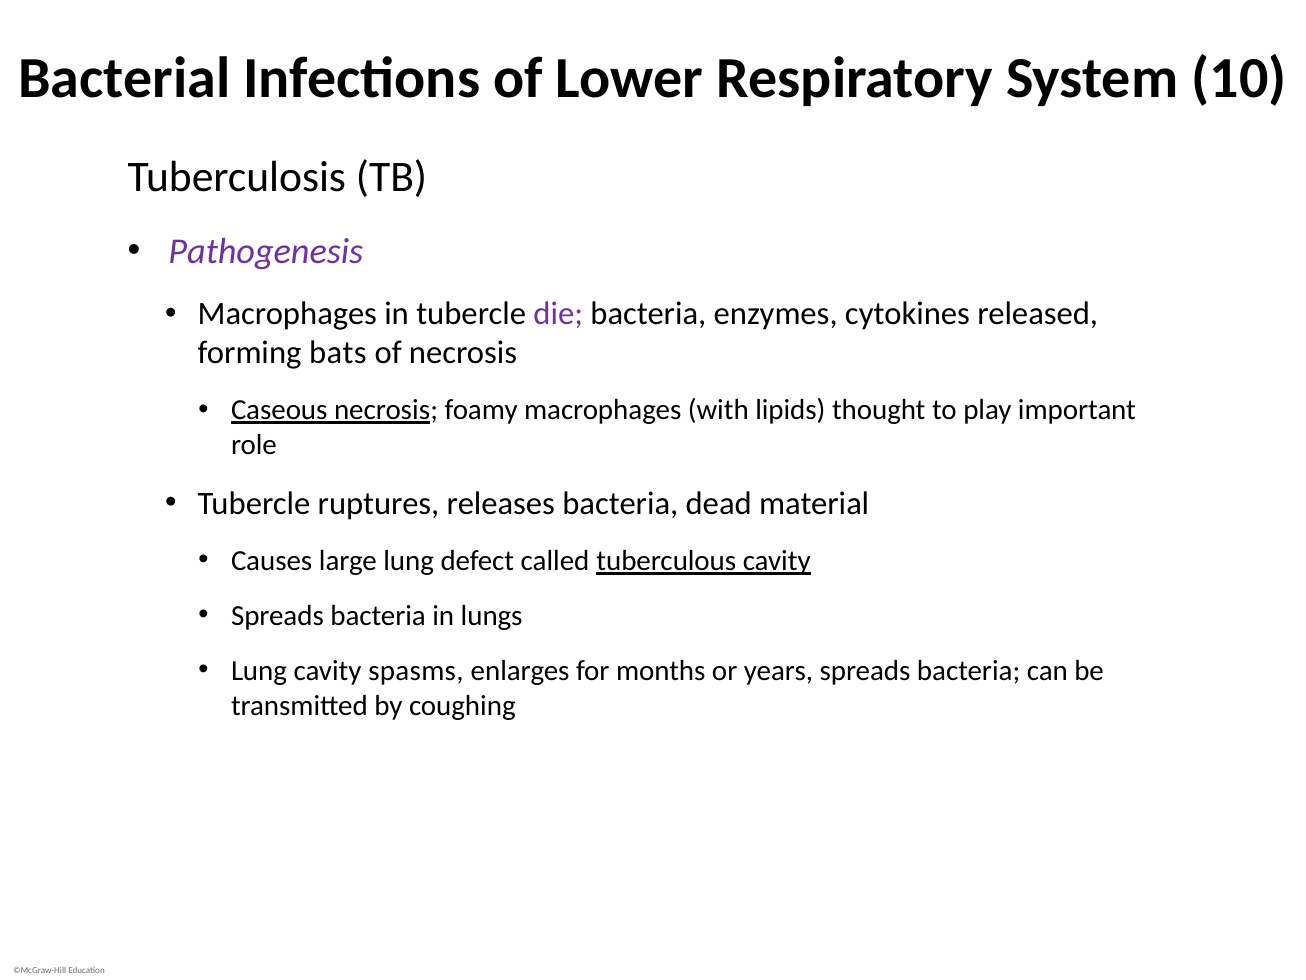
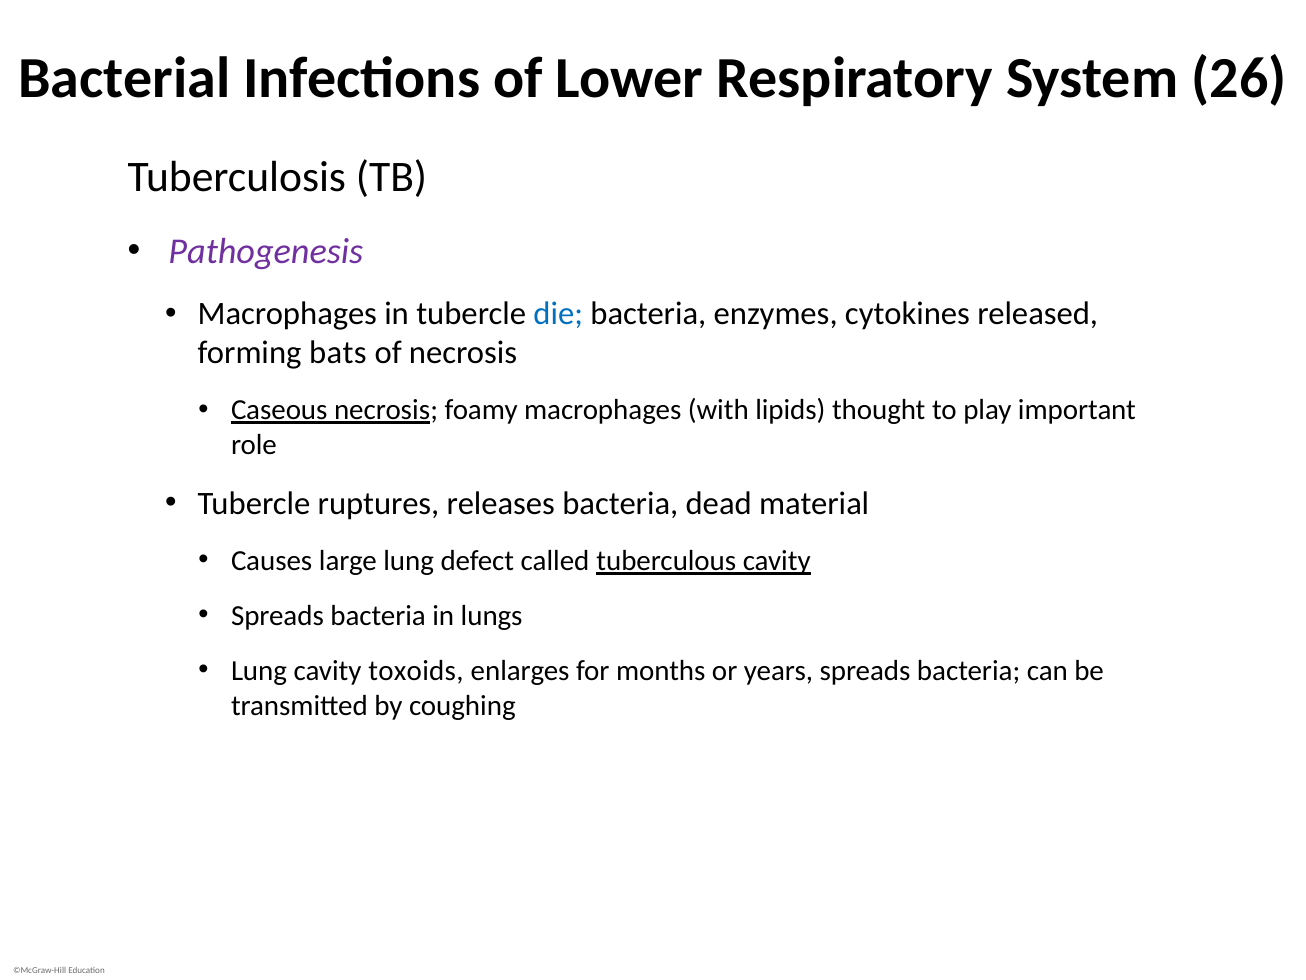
10: 10 -> 26 (1239, 78)
die colour: purple -> blue (558, 314)
spasms: spasms -> toxoids (416, 670)
